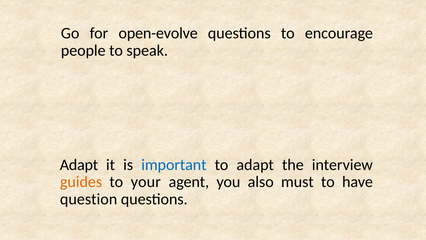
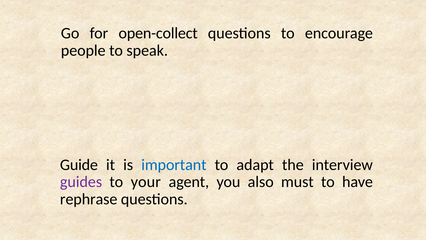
open-evolve: open-evolve -> open-collect (158, 33)
Adapt: Adapt -> Guide (79, 164)
guides colour: orange -> purple (81, 182)
question: question -> rephrase (89, 199)
